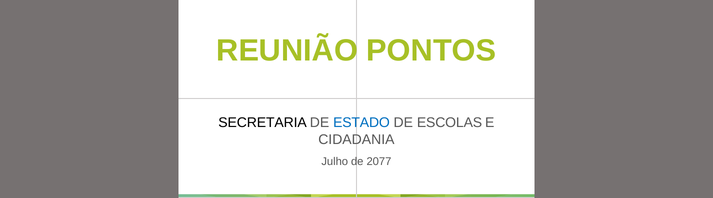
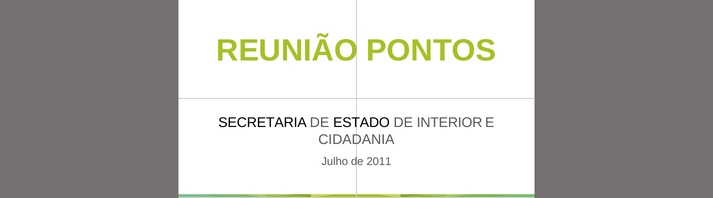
ESTADO colour: blue -> black (361, 123)
ESCOLAS: ESCOLAS -> INTERIOR (450, 123)
2077: 2077 -> 2011 (379, 162)
